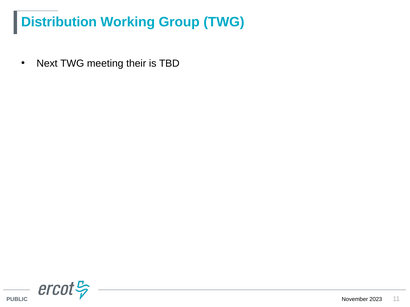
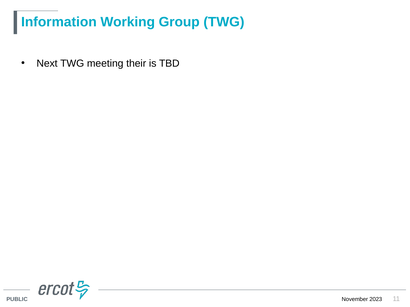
Distribution: Distribution -> Information (59, 22)
